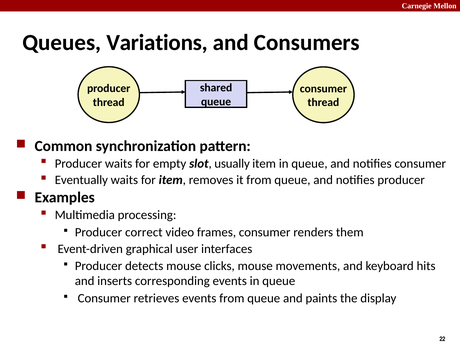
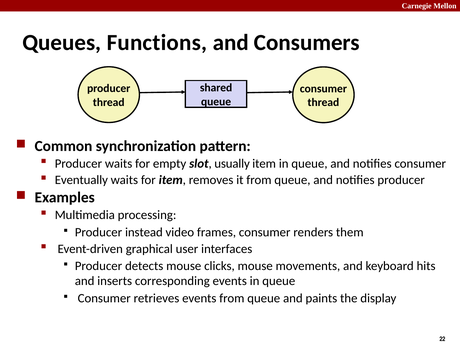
Variations: Variations -> Functions (157, 43)
correct: correct -> instead (144, 232)
